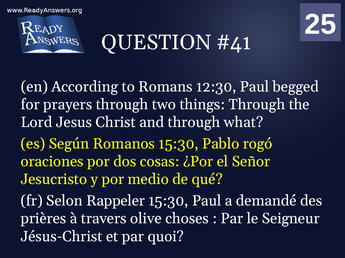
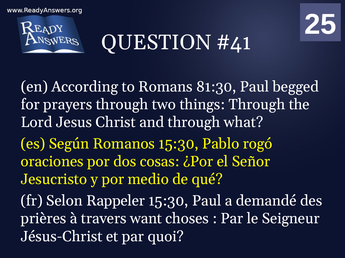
12:30: 12:30 -> 81:30 (216, 87)
olive: olive -> want (146, 219)
